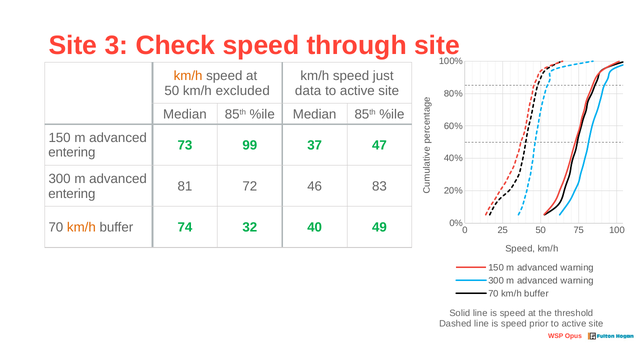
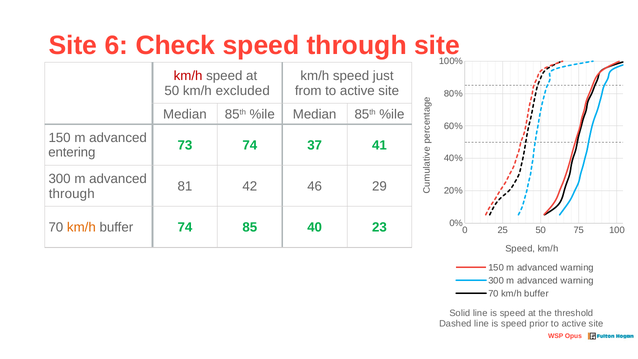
3: 3 -> 6 (116, 45)
km/h colour: orange -> red (188, 76)
data: data -> from (308, 91)
73 99: 99 -> 74 (250, 145)
47: 47 -> 41 (379, 145)
72: 72 -> 42 (250, 186)
83: 83 -> 29 (379, 186)
entering: entering -> through (72, 194)
32: 32 -> 85 (250, 227)
49: 49 -> 23 (379, 227)
